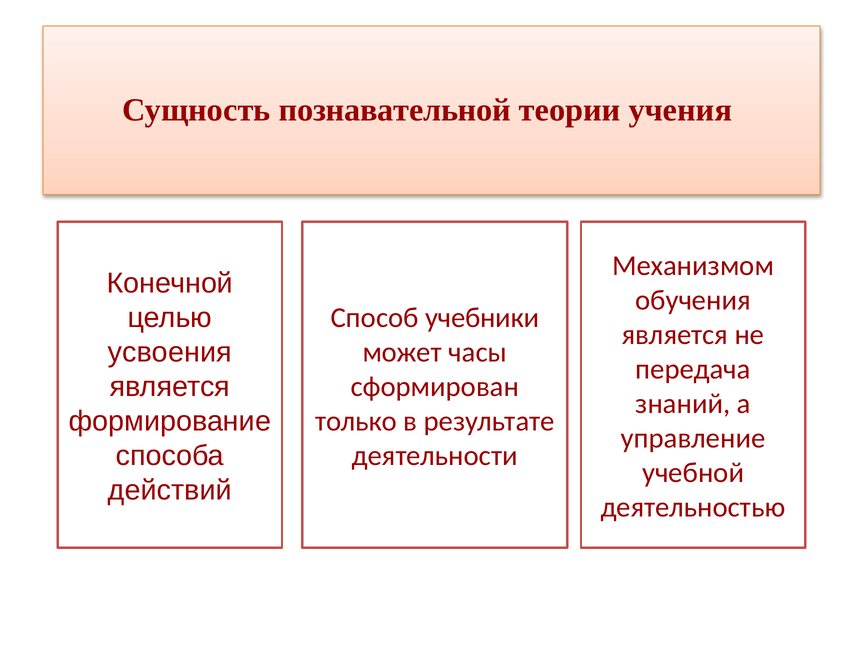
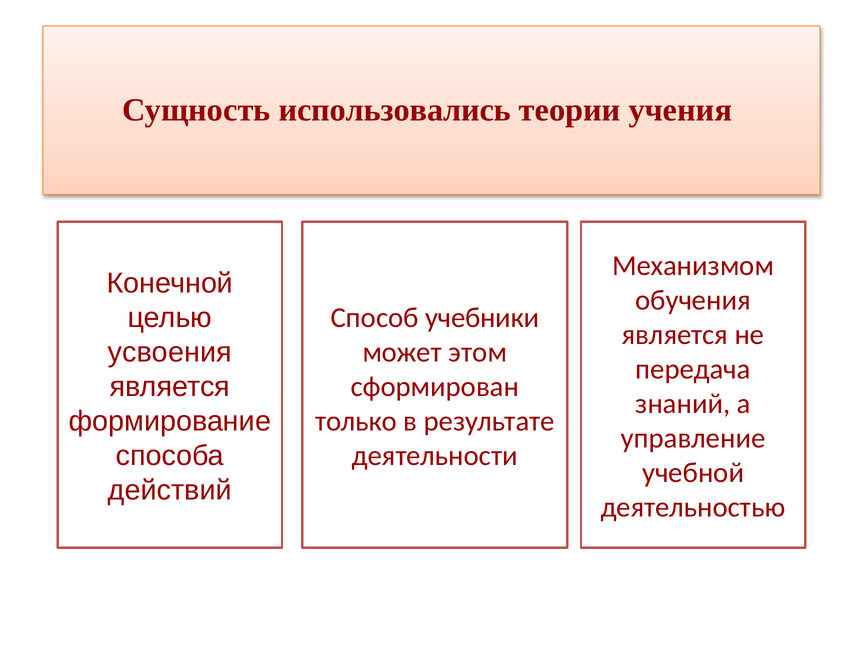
познавательной: познавательной -> использовались (395, 110)
часы: часы -> этом (478, 352)
